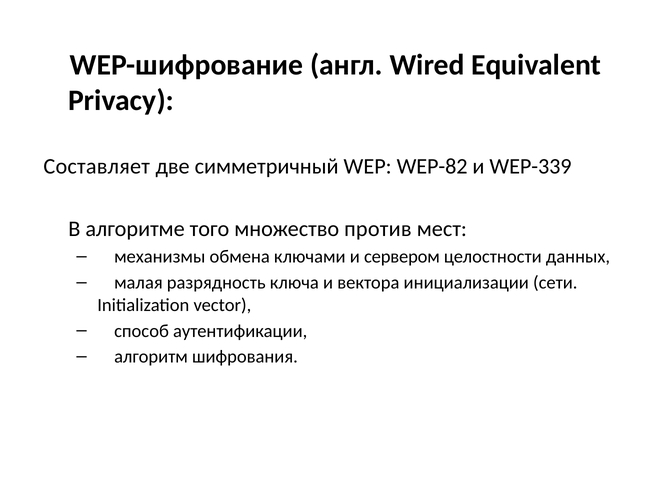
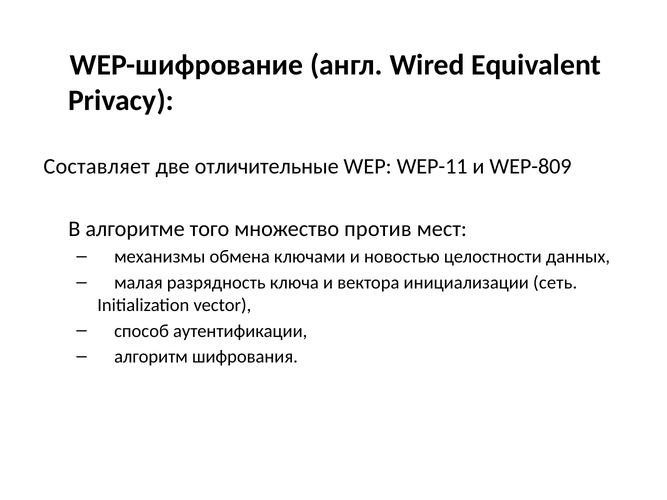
симметричный: симметричный -> отличительные (267, 167)
WEP-82: WEP-82 -> WEP-11 (432, 167)
WEP-339: WEP-339 -> WEP-809 (531, 167)
сервером: сервером -> новостью (402, 257)
сети: сети -> сеть (555, 283)
